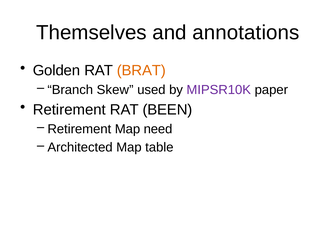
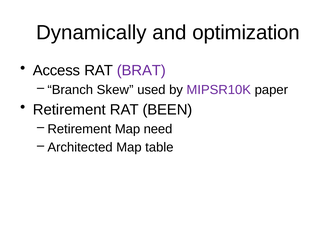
Themselves: Themselves -> Dynamically (91, 33)
annotations: annotations -> optimization (246, 33)
Golden: Golden -> Access (56, 70)
BRAT colour: orange -> purple (141, 70)
